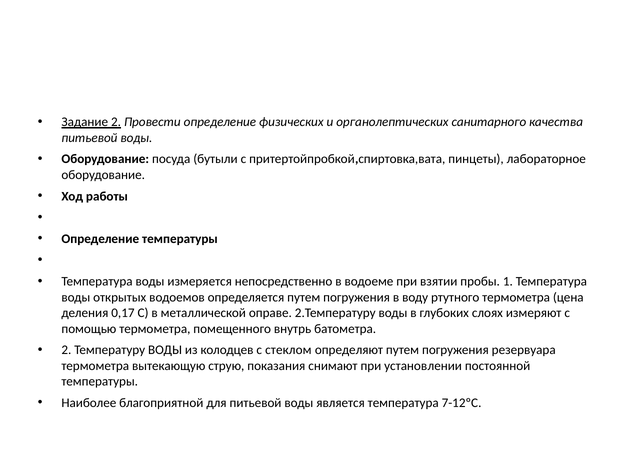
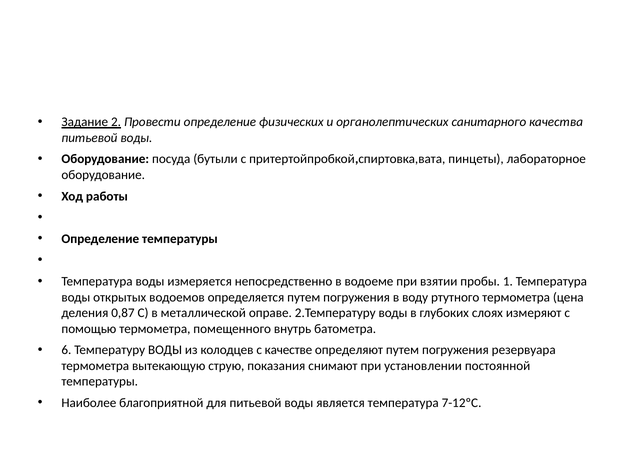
0,17: 0,17 -> 0,87 (123, 313)
2: 2 -> 6 (66, 350)
стеклом: стеклом -> качестве (288, 350)
